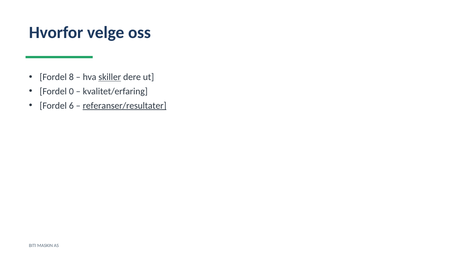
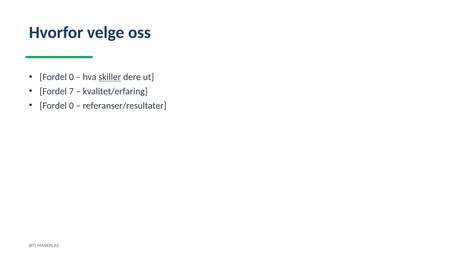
8: 8 -> 0 (71, 77)
0: 0 -> 7 (71, 91)
6: 6 -> 0 (71, 106)
referanser/resultater underline: present -> none (125, 106)
